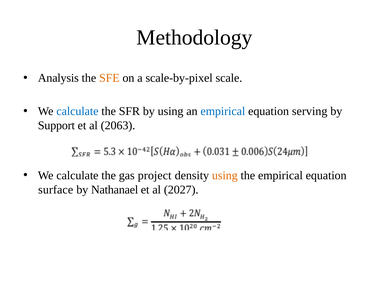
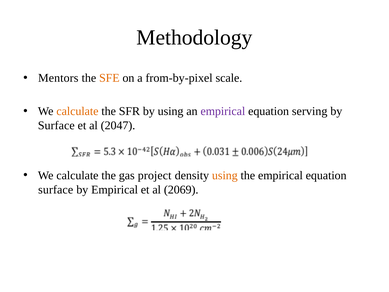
Analysis: Analysis -> Mentors (58, 78)
scale-by-pixel: scale-by-pixel -> from-by-pixel (179, 78)
calculate colour: blue -> orange (77, 111)
empirical colour: blue -> purple (223, 111)
Support: Support -> Surface (56, 125)
2063: 2063 -> 2047 (118, 125)
by Nathanael: Nathanael -> Empirical (115, 190)
2027: 2027 -> 2069 (181, 190)
